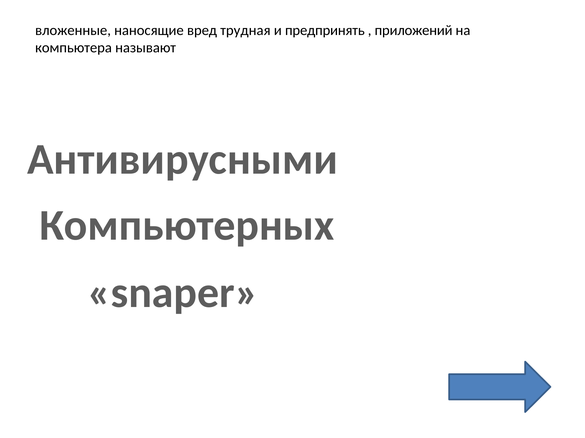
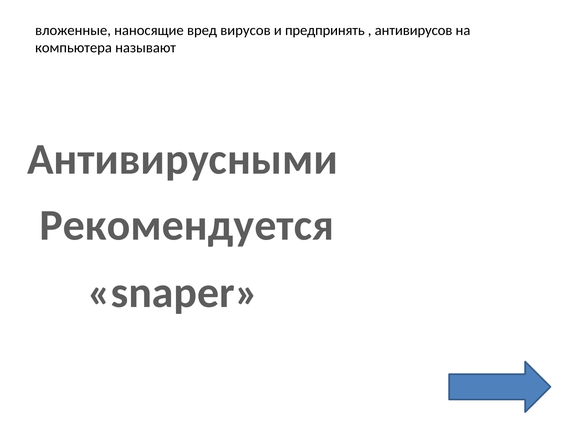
трудная: трудная -> вирусов (245, 30)
приложений: приложений -> антивирусов (414, 30)
Компьютерных: Компьютерных -> Рекомендуется (187, 226)
